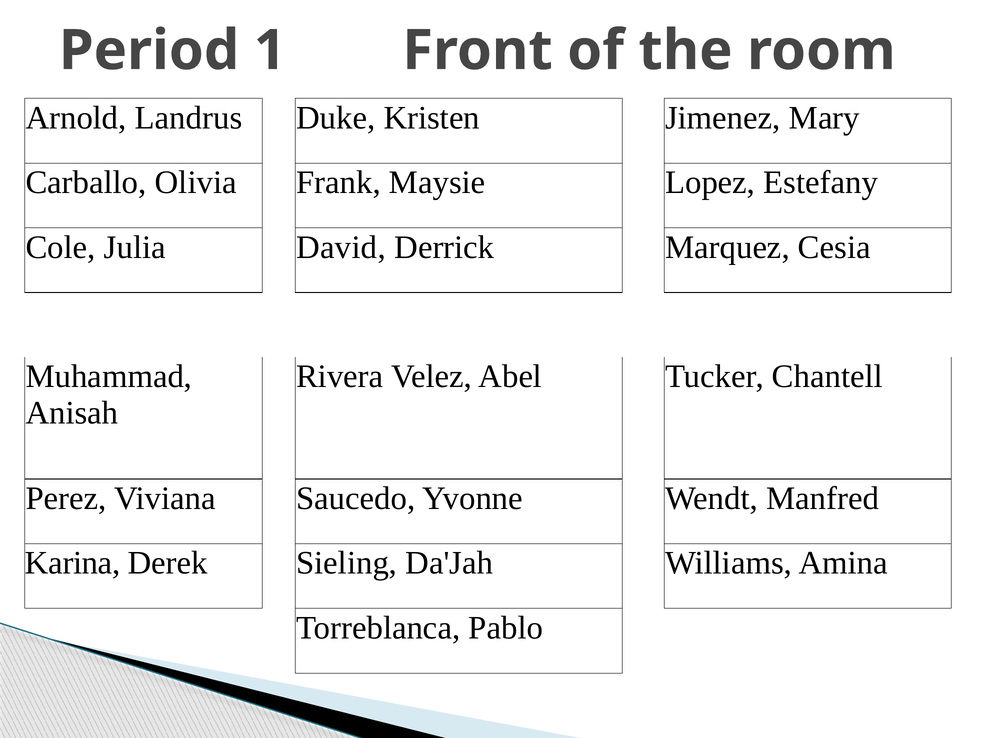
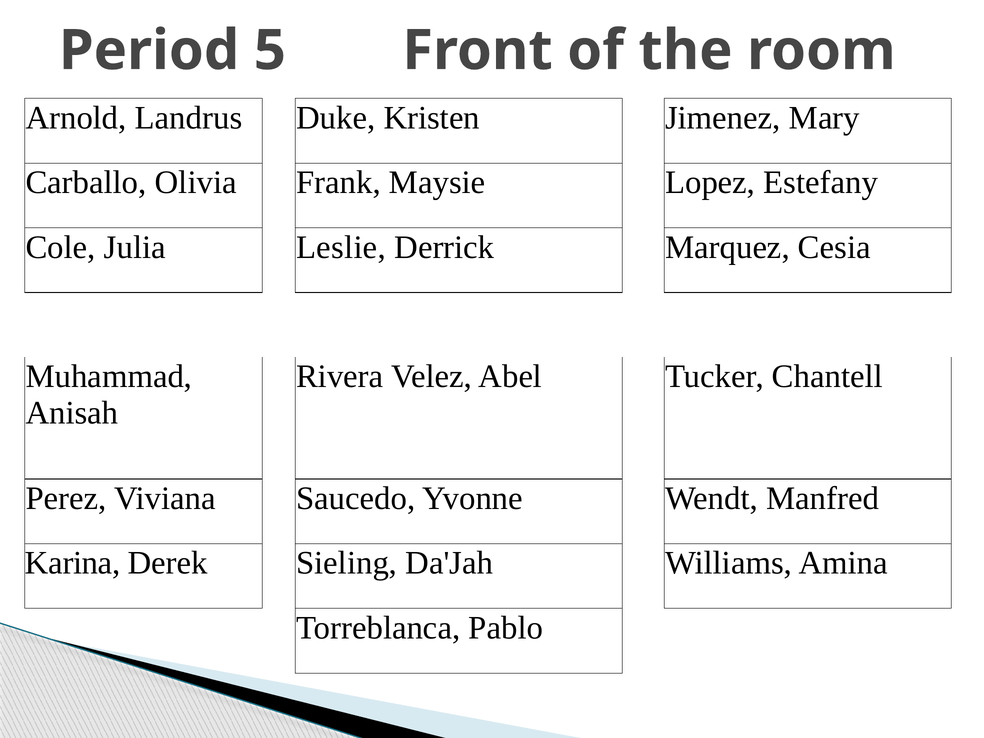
1: 1 -> 5 (270, 51)
David: David -> Leslie (341, 247)
